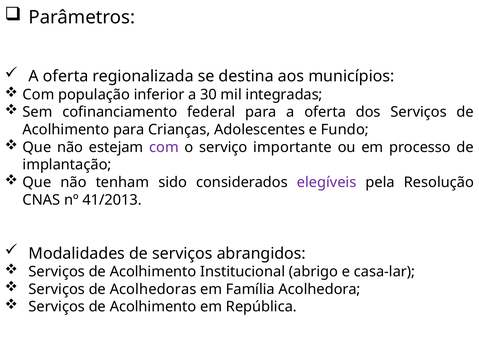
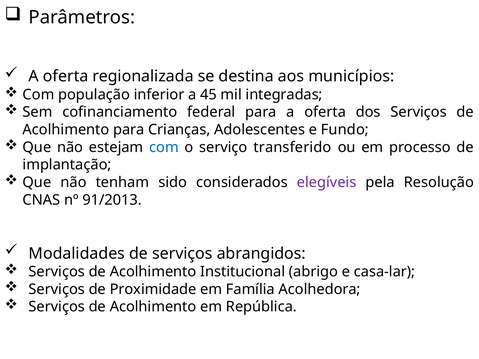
30: 30 -> 45 (209, 95)
com colour: purple -> blue (164, 147)
importante: importante -> transferido (293, 147)
41/2013: 41/2013 -> 91/2013 (112, 200)
Acolhedoras: Acolhedoras -> Proximidade (153, 289)
